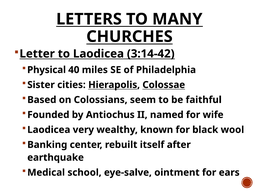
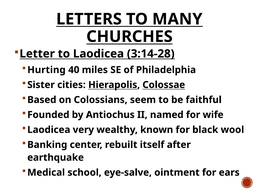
3:14-42: 3:14-42 -> 3:14-28 (151, 54)
Physical: Physical -> Hurting (46, 70)
